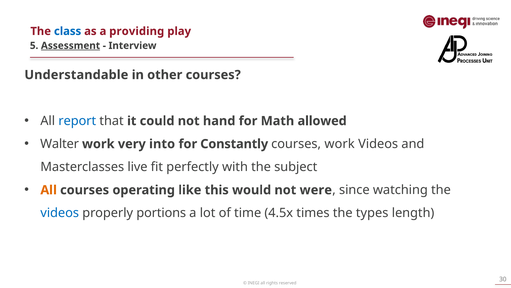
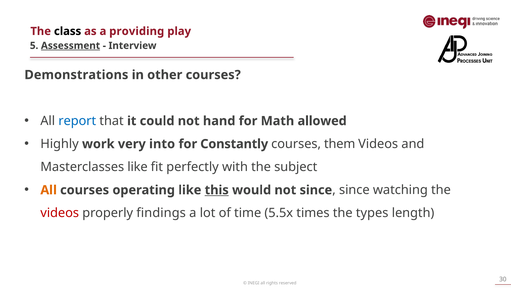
class colour: blue -> black (68, 31)
Understandable: Understandable -> Demonstrations (76, 75)
Walter: Walter -> Highly (60, 144)
courses work: work -> them (340, 144)
Masterclasses live: live -> like (138, 167)
this underline: none -> present (217, 190)
not were: were -> since (316, 190)
videos colour: blue -> red (60, 213)
portions: portions -> findings (161, 213)
4.5x: 4.5x -> 5.5x (279, 213)
